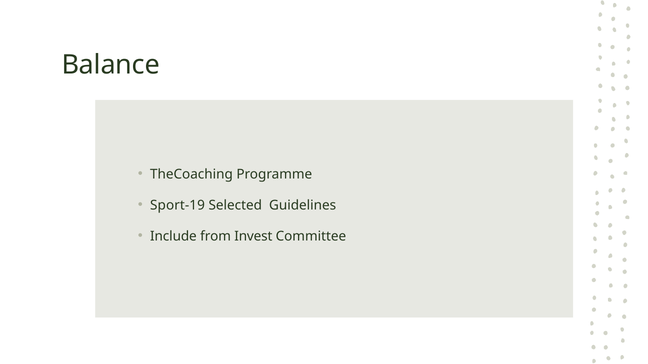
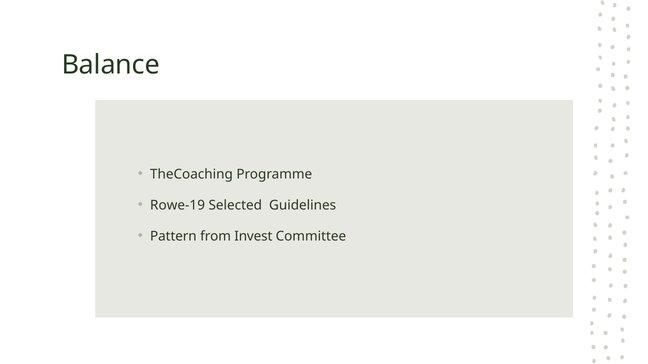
Sport-19: Sport-19 -> Rowe-19 (178, 205)
Include: Include -> Pattern (173, 237)
